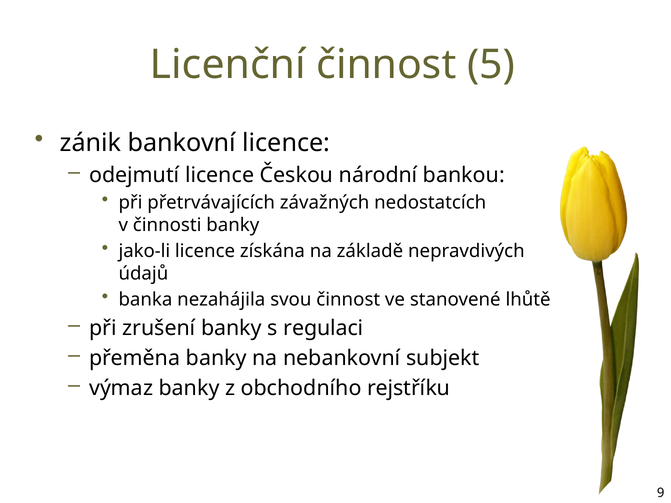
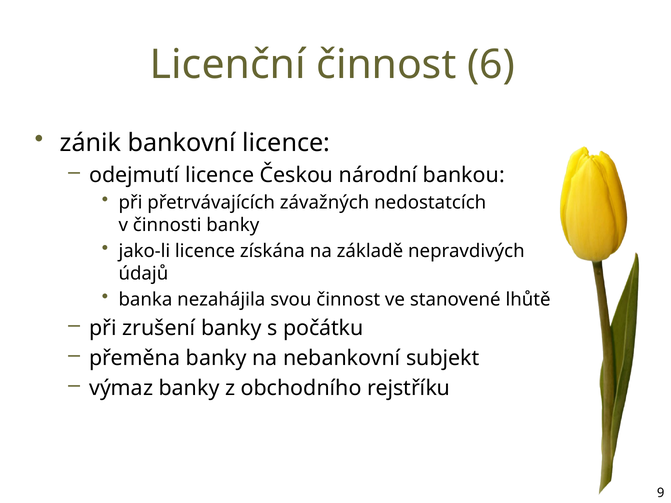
5: 5 -> 6 (491, 65)
regulaci: regulaci -> počátku (323, 328)
